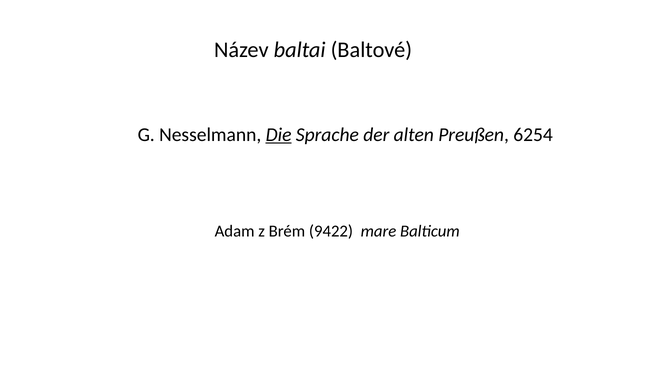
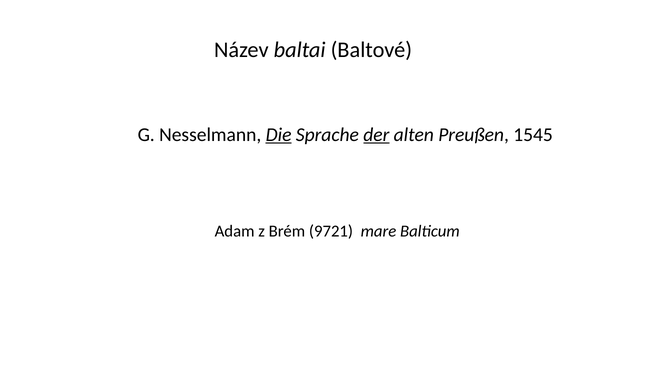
der underline: none -> present (376, 135)
6254: 6254 -> 1545 (533, 135)
9422: 9422 -> 9721 (331, 231)
